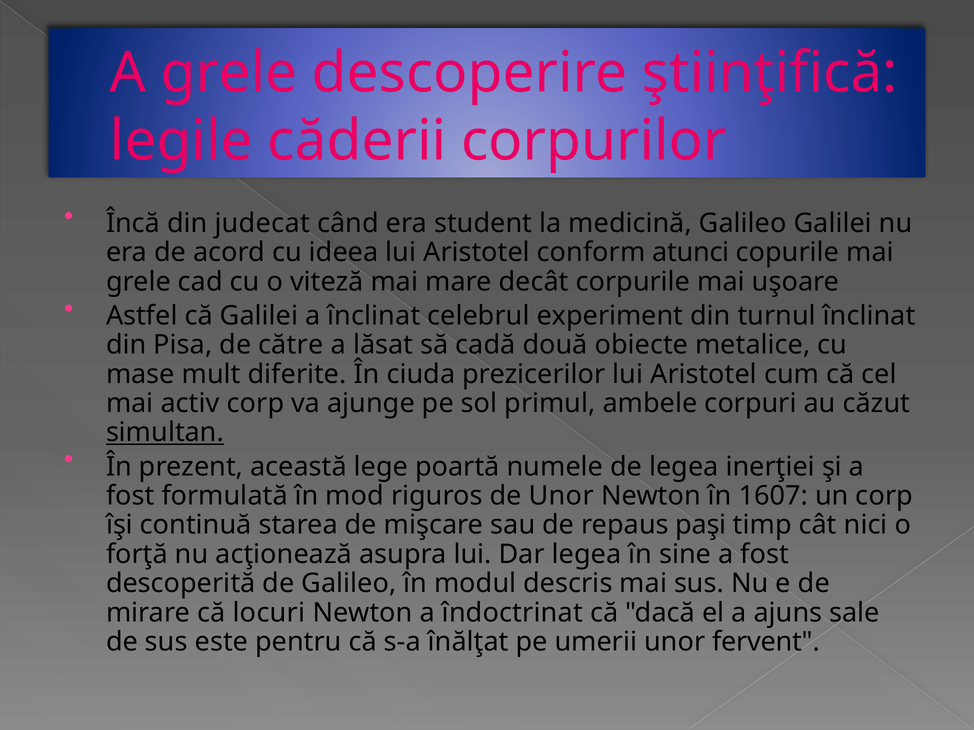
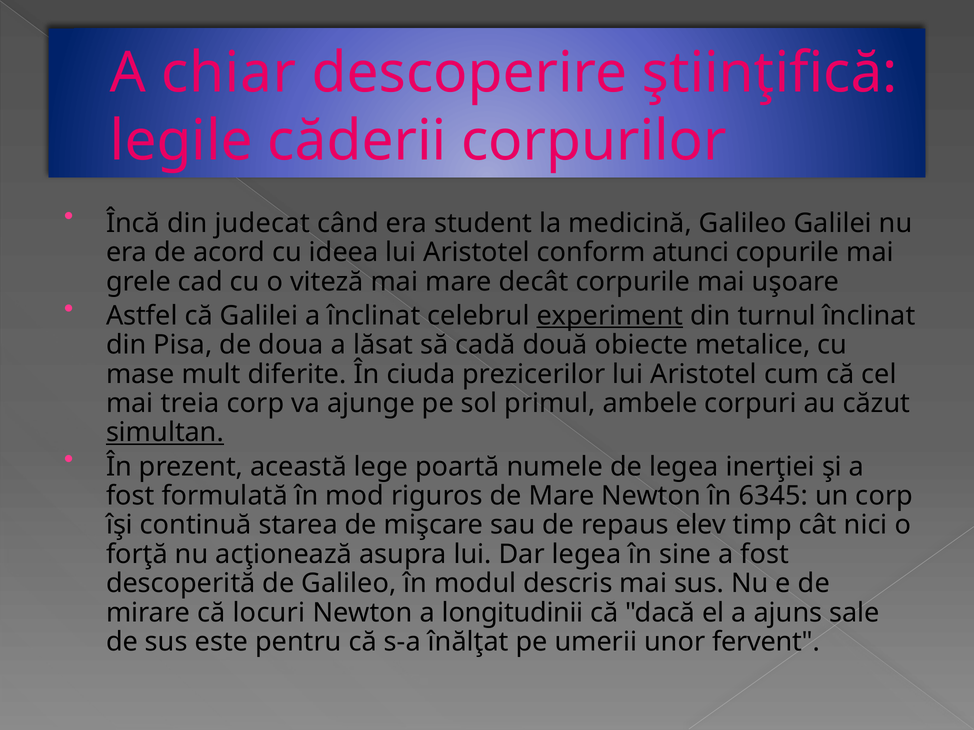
A grele: grele -> chiar (229, 73)
experiment underline: none -> present (610, 316)
către: către -> doua (291, 345)
activ: activ -> treia (190, 404)
de Unor: Unor -> Mare (562, 496)
1607: 1607 -> 6345 (773, 496)
paşi: paşi -> elev (701, 525)
îndoctrinat: îndoctrinat -> longitudinii (513, 613)
